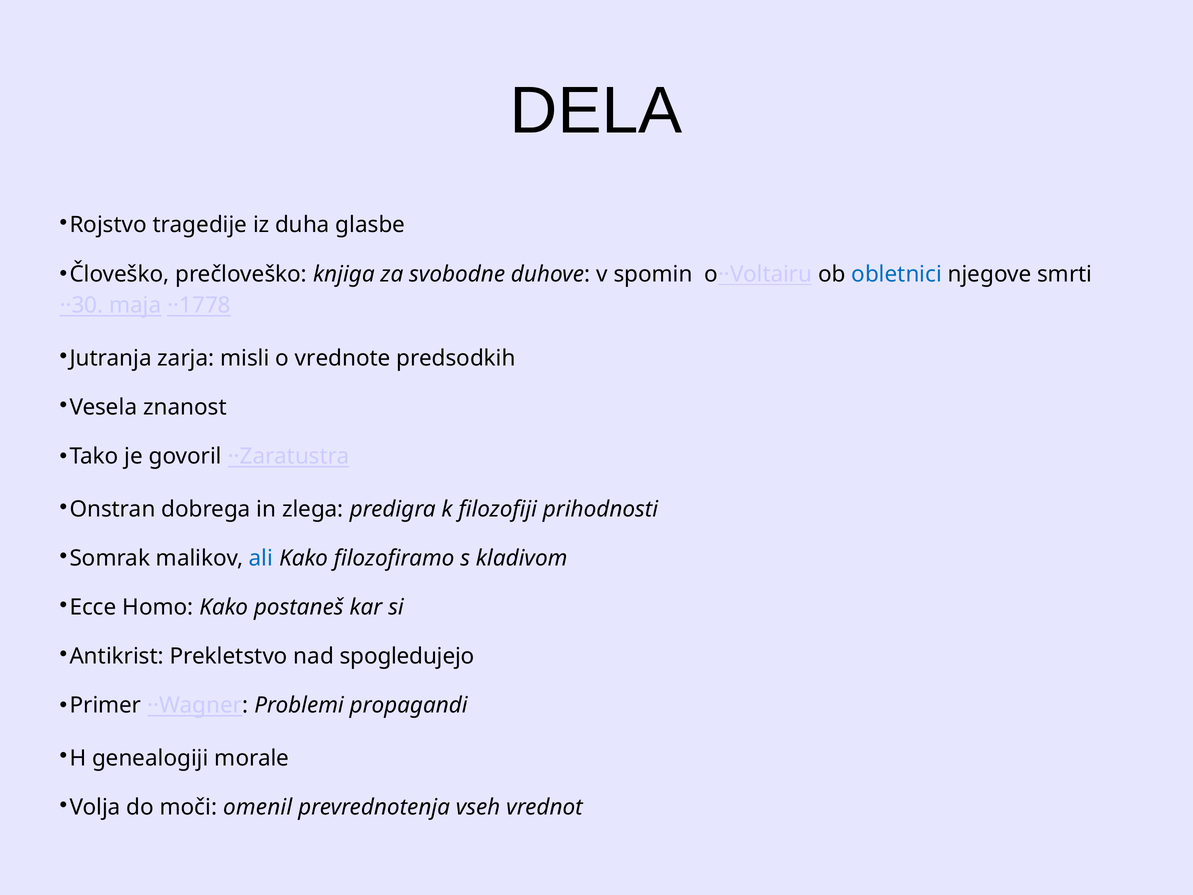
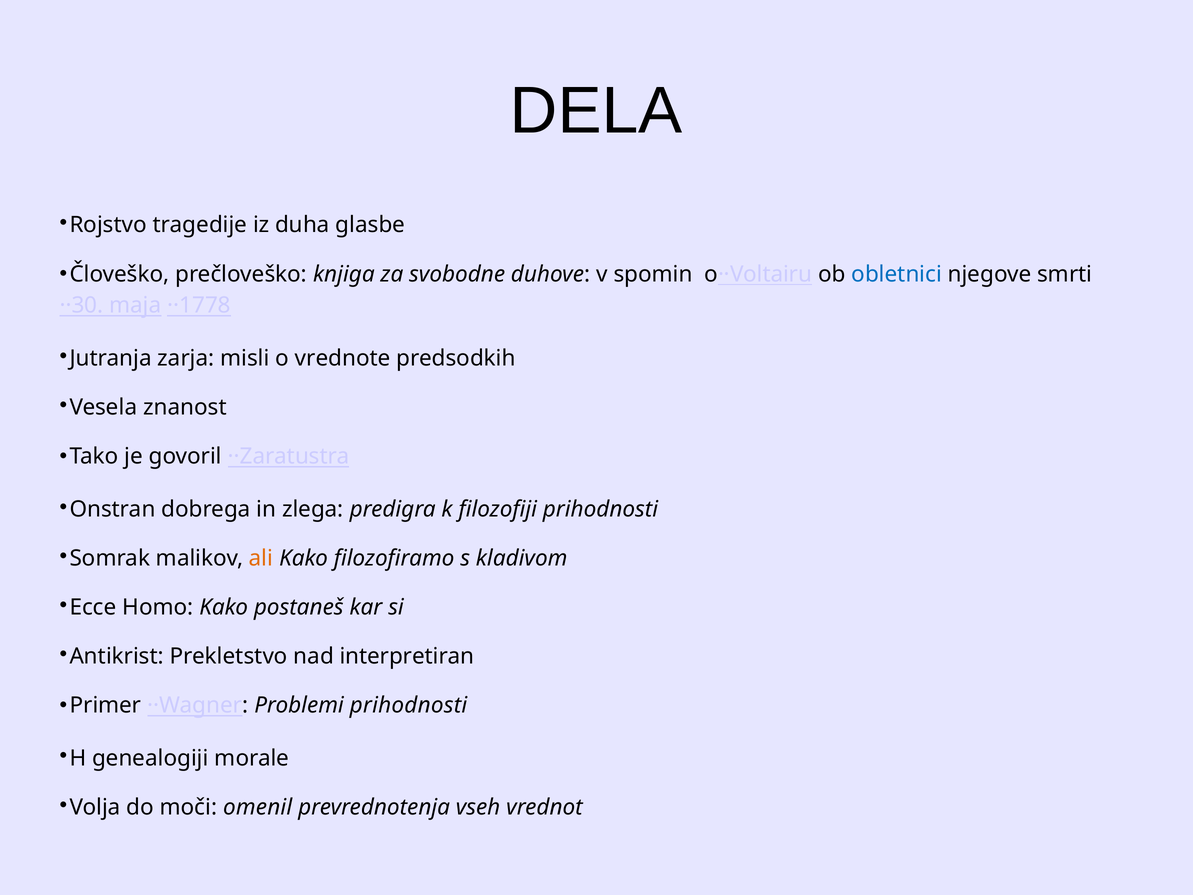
ali colour: blue -> orange (261, 558)
spogledujejo: spogledujejo -> interpretiran (407, 656)
Problemi propagandi: propagandi -> prihodnosti (408, 705)
